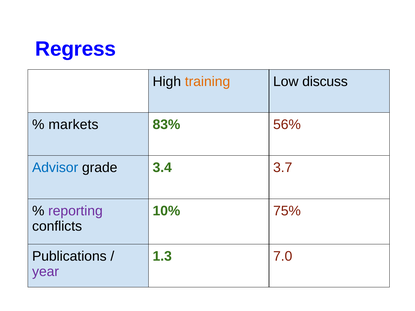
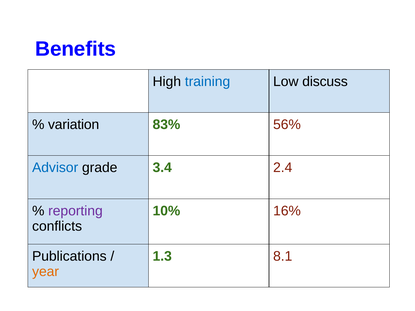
Regress: Regress -> Benefits (76, 49)
training colour: orange -> blue (208, 82)
markets: markets -> variation (74, 125)
3.7: 3.7 -> 2.4 (283, 168)
75%: 75% -> 16% (287, 211)
7.0: 7.0 -> 8.1 (283, 256)
year colour: purple -> orange (46, 272)
